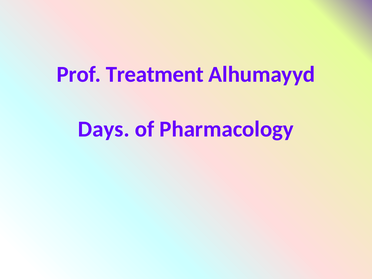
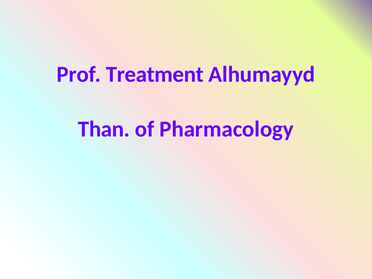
Days: Days -> Than (104, 129)
